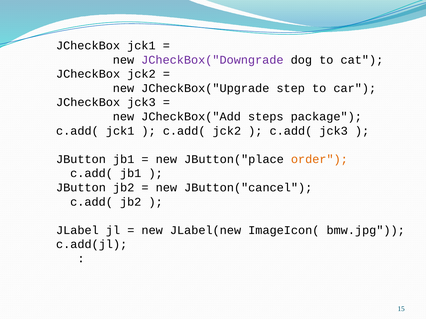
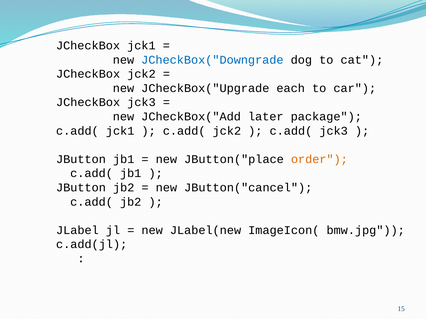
JCheckBox("Downgrade colour: purple -> blue (212, 60)
step: step -> each (291, 88)
steps: steps -> later (266, 117)
